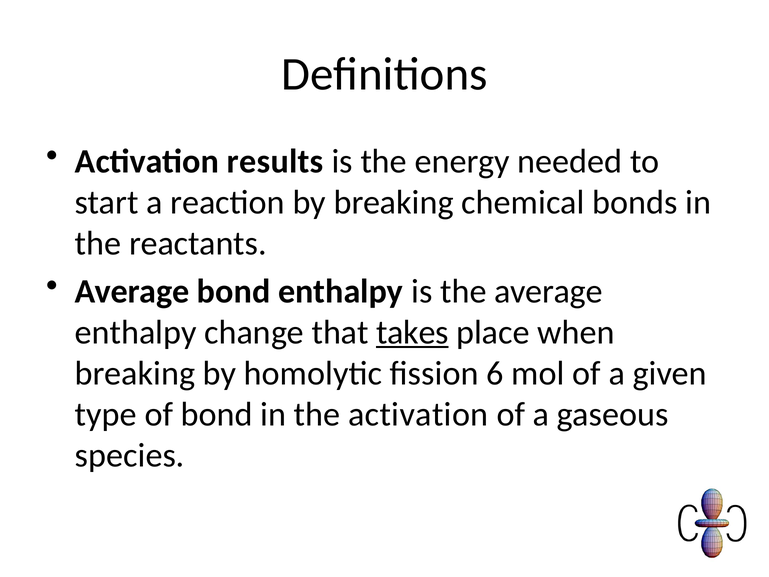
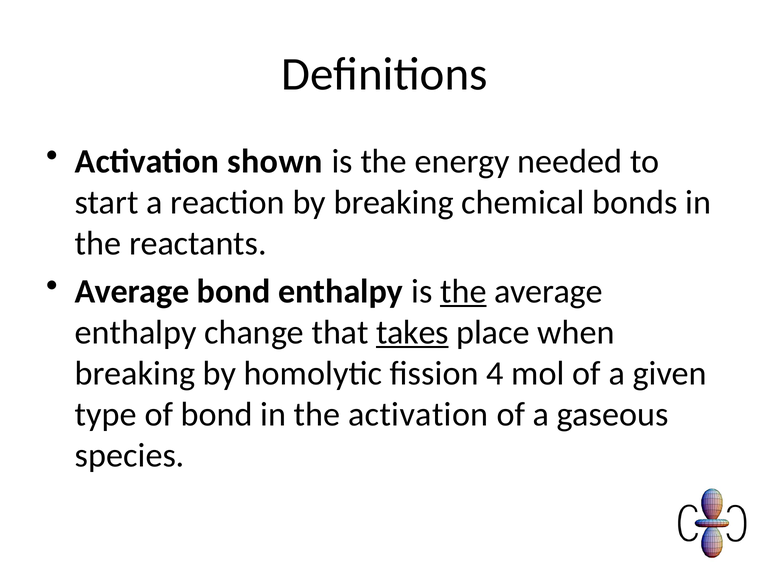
results: results -> shown (275, 161)
the underline: none -> present (463, 291)
6: 6 -> 4 (495, 373)
